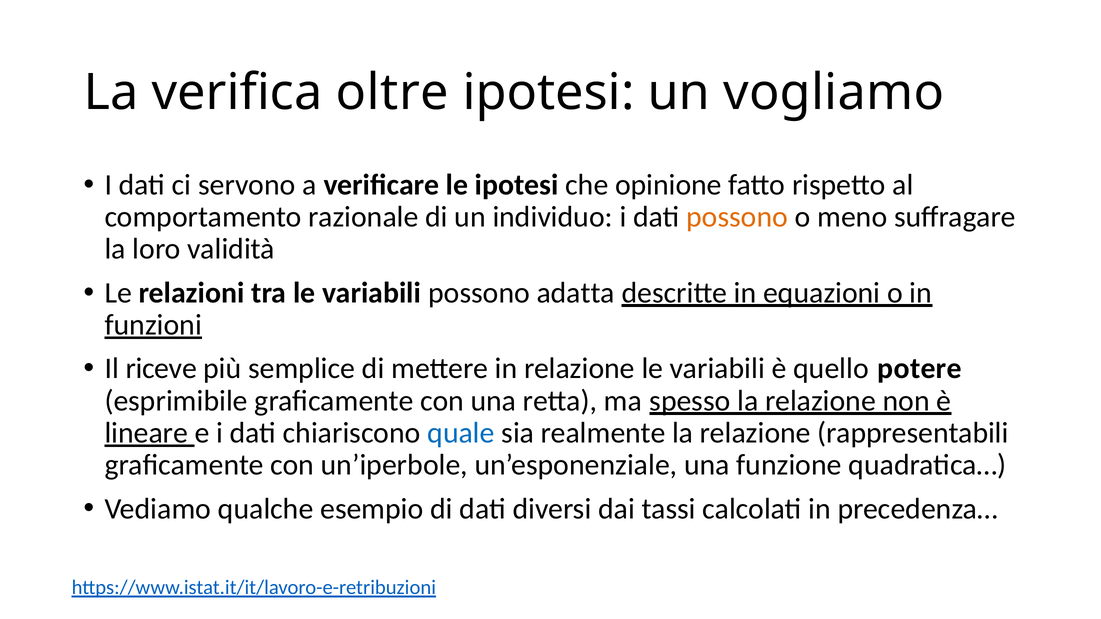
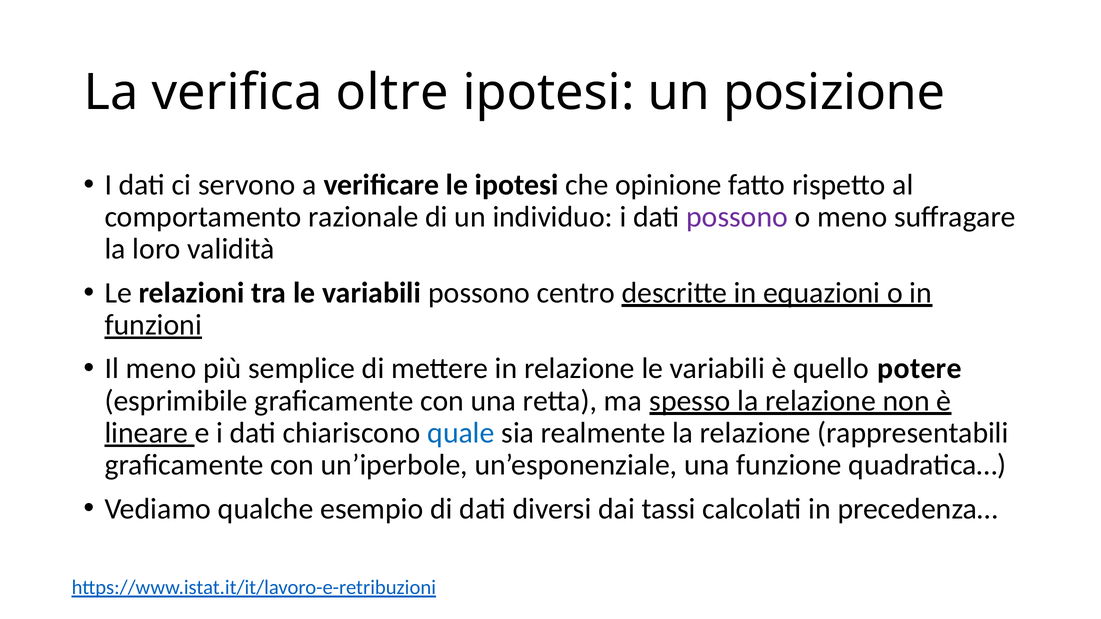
vogliamo: vogliamo -> posizione (834, 92)
possono colour: orange -> purple (737, 217)
adatta: adatta -> centro (576, 293)
Il riceve: riceve -> meno (161, 369)
